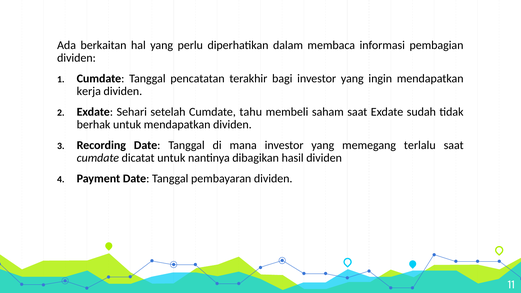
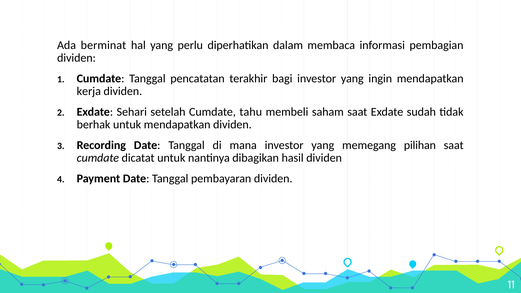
berkaitan: berkaitan -> berminat (103, 45)
terlalu: terlalu -> pilihan (420, 145)
